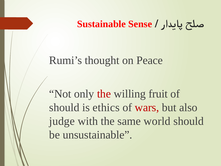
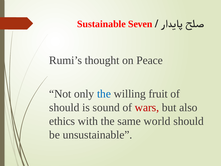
Sense: Sense -> Seven (140, 24)
the colour: red -> blue (104, 94)
ethics: ethics -> sound (106, 107)
judge: judge -> ethics (62, 121)
